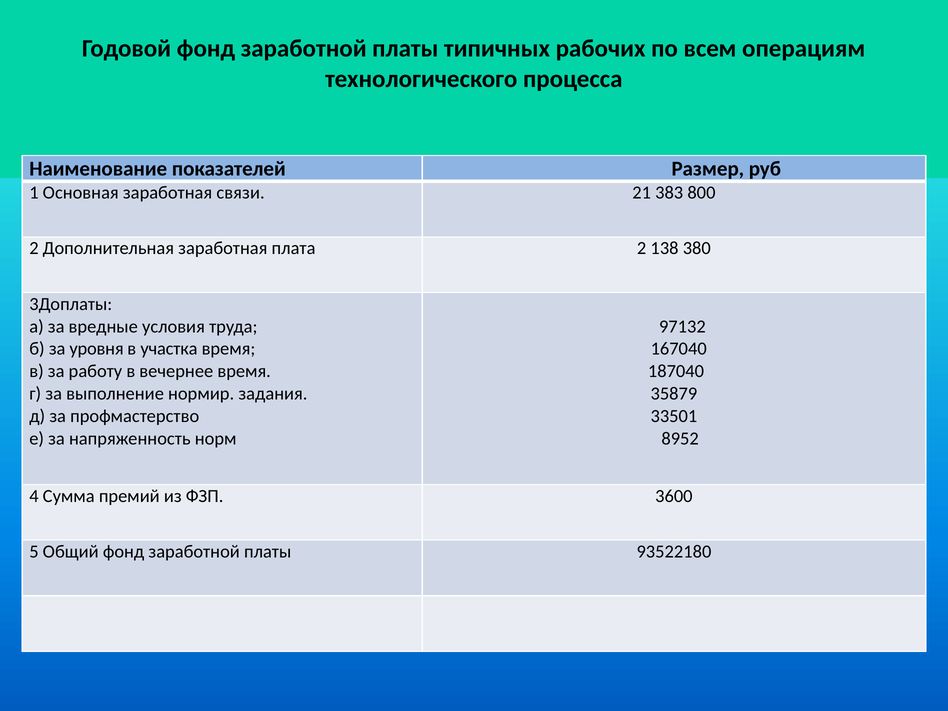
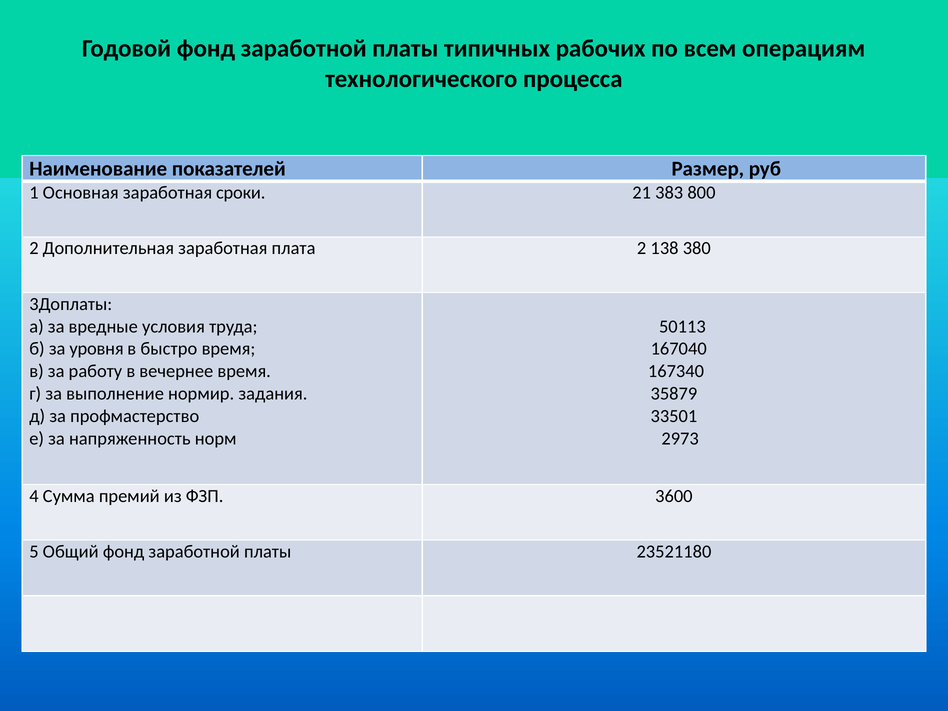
связи: связи -> сроки (241, 193)
97132: 97132 -> 50113 (682, 326)
участка: участка -> быстро (169, 349)
187040: 187040 -> 167340 (676, 371)
8952: 8952 -> 2973 (680, 439)
93522180: 93522180 -> 23521180 (674, 552)
